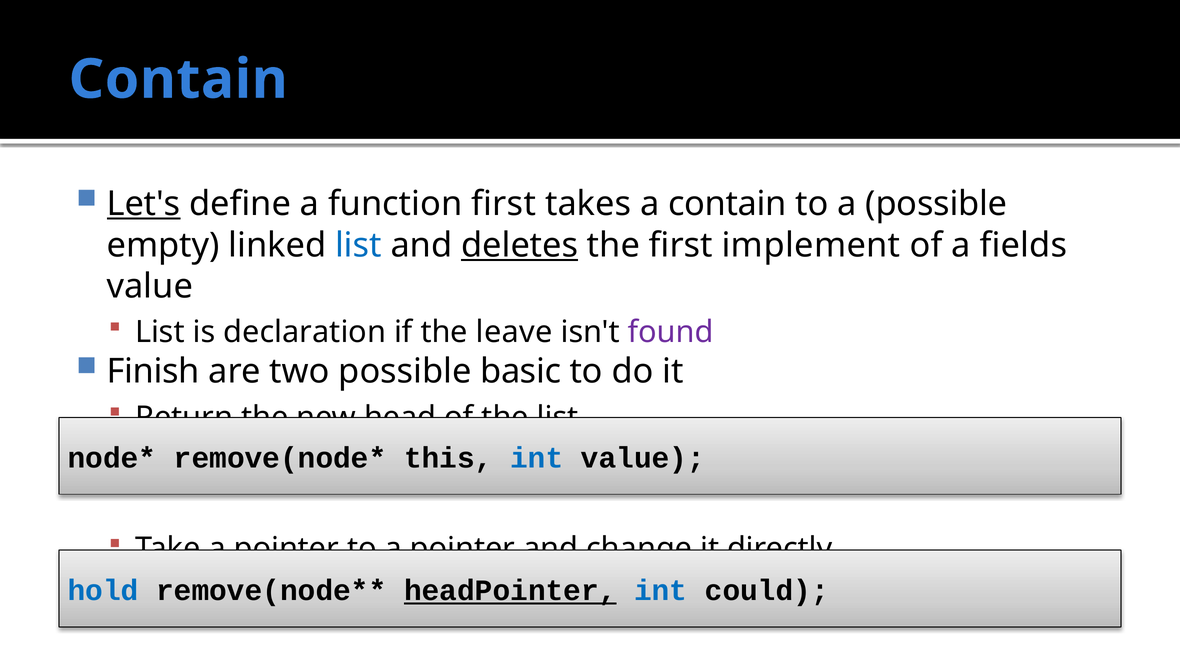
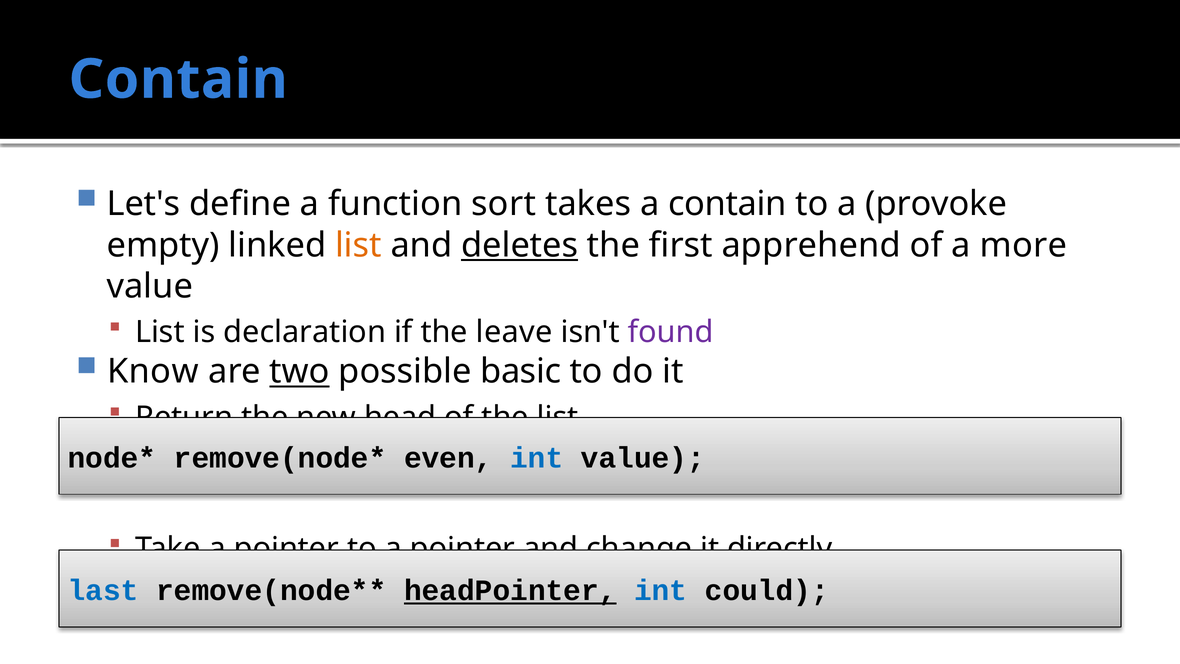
Let's underline: present -> none (144, 204)
function first: first -> sort (504, 204)
a possible: possible -> provoke (936, 204)
list colour: blue -> orange (358, 245)
implement: implement -> apprehend (811, 245)
fields: fields -> more (1023, 245)
Finish: Finish -> Know (153, 371)
two underline: none -> present (299, 371)
this: this -> even (448, 458)
hold: hold -> last (103, 590)
